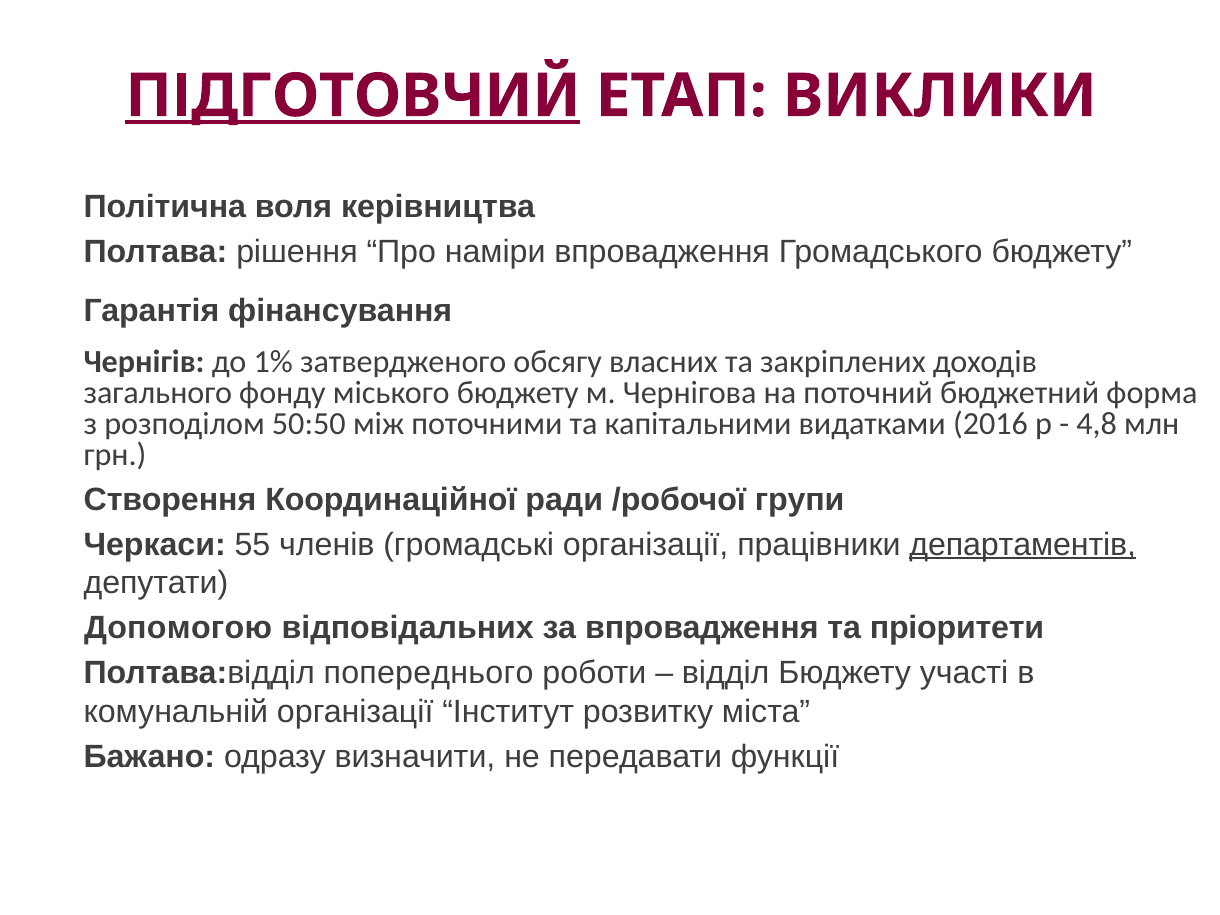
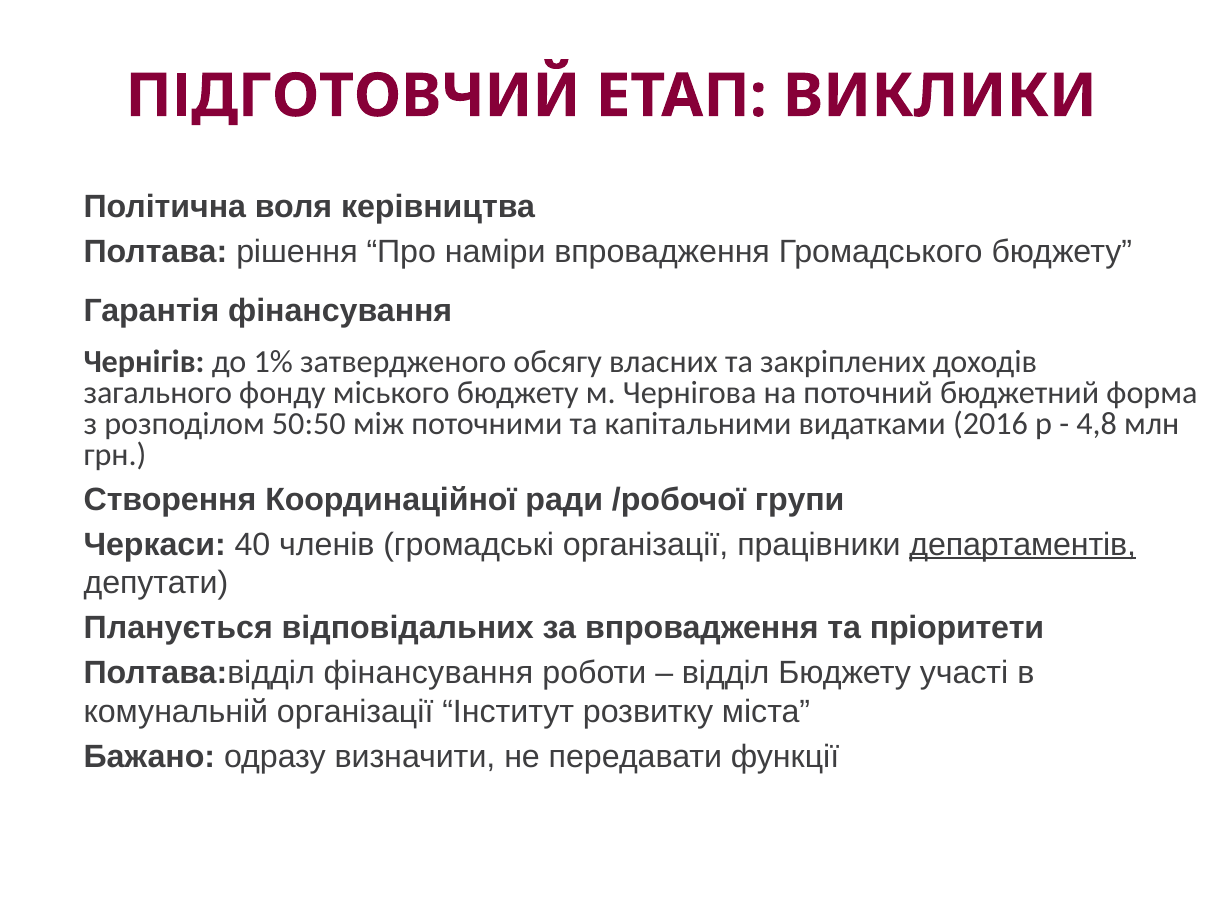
ПІДГОТОВЧИЙ underline: present -> none (353, 96)
55: 55 -> 40 (253, 544)
Допомогою: Допомогою -> Планується (178, 628)
Полтава:відділ попереднього: попереднього -> фінансування (429, 673)
